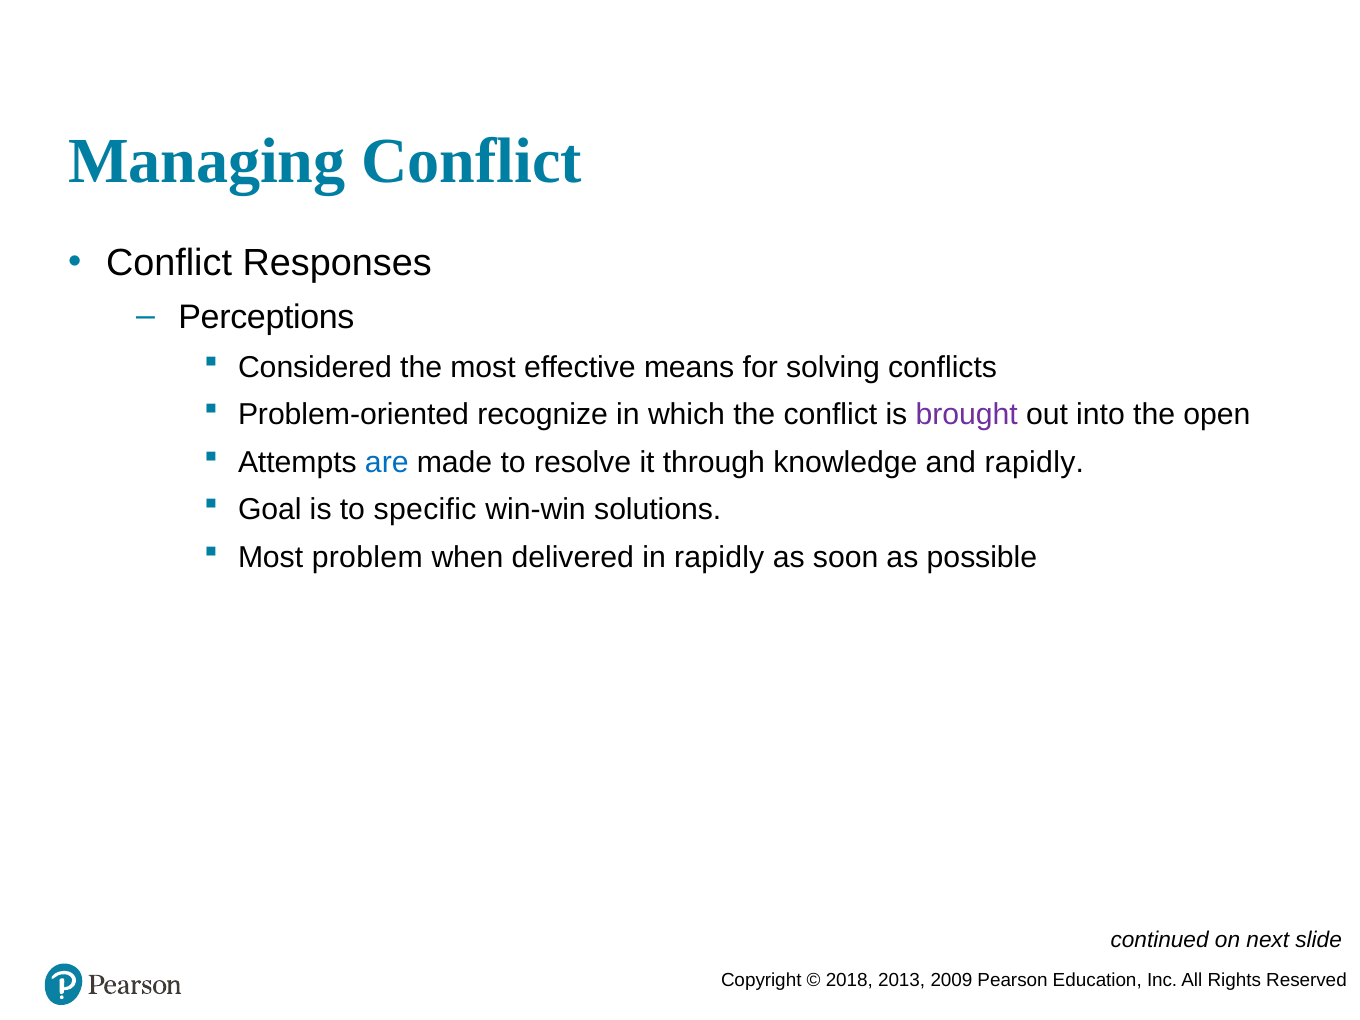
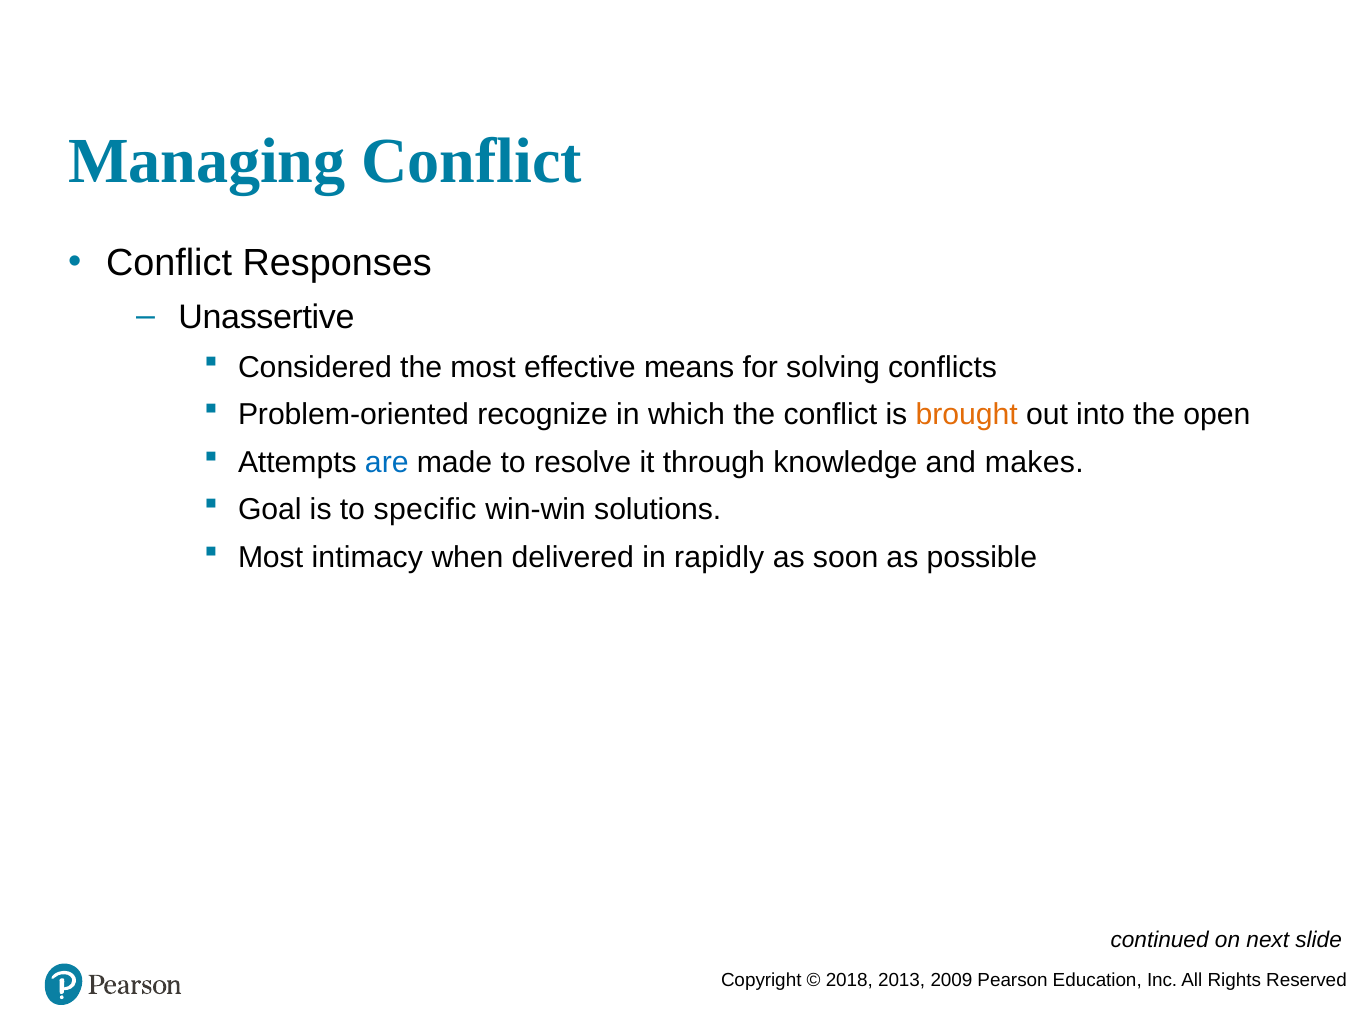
Perceptions: Perceptions -> Unassertive (266, 317)
brought colour: purple -> orange (967, 415)
and rapidly: rapidly -> makes (1034, 462)
problem: problem -> intimacy (367, 557)
